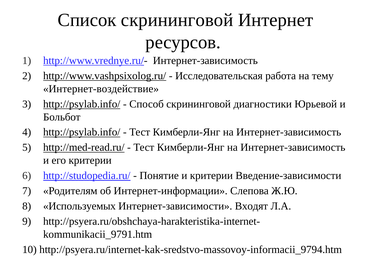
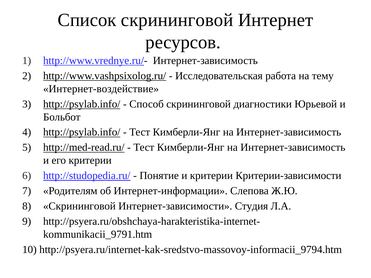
Введение-зависимости: Введение-зависимости -> Критерии-зависимости (288, 176)
Используемых: Используемых -> Скрининговой (79, 206)
Входят: Входят -> Студия (251, 206)
